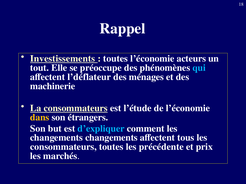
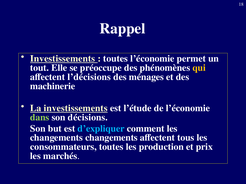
acteurs: acteurs -> permet (191, 59)
qui colour: light blue -> yellow (199, 68)
l’déflateur: l’déflateur -> l’décisions (89, 77)
La consommateurs: consommateurs -> investissements (76, 109)
dans colour: yellow -> light green (40, 118)
étrangers: étrangers -> décisions (88, 118)
précédente: précédente -> production (161, 147)
